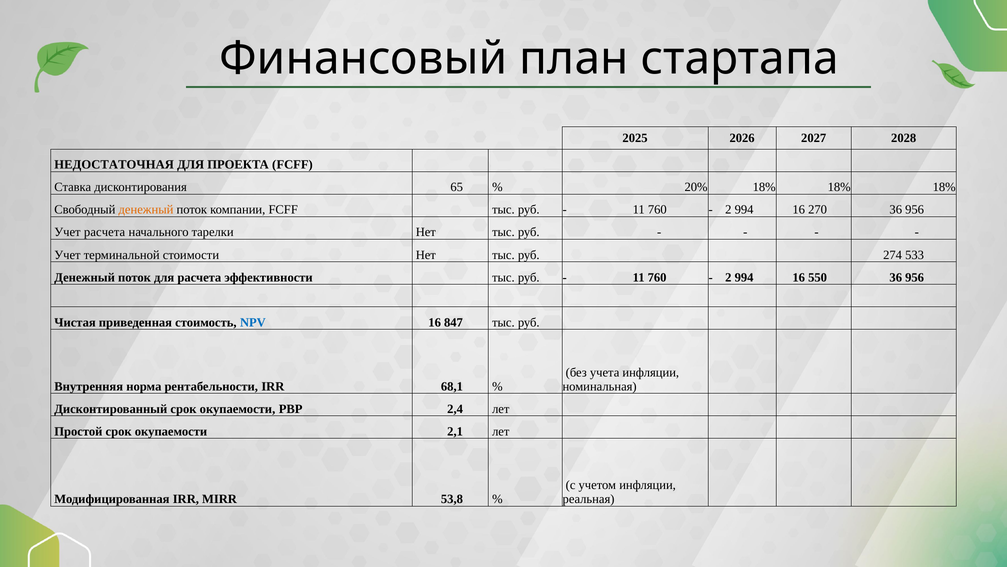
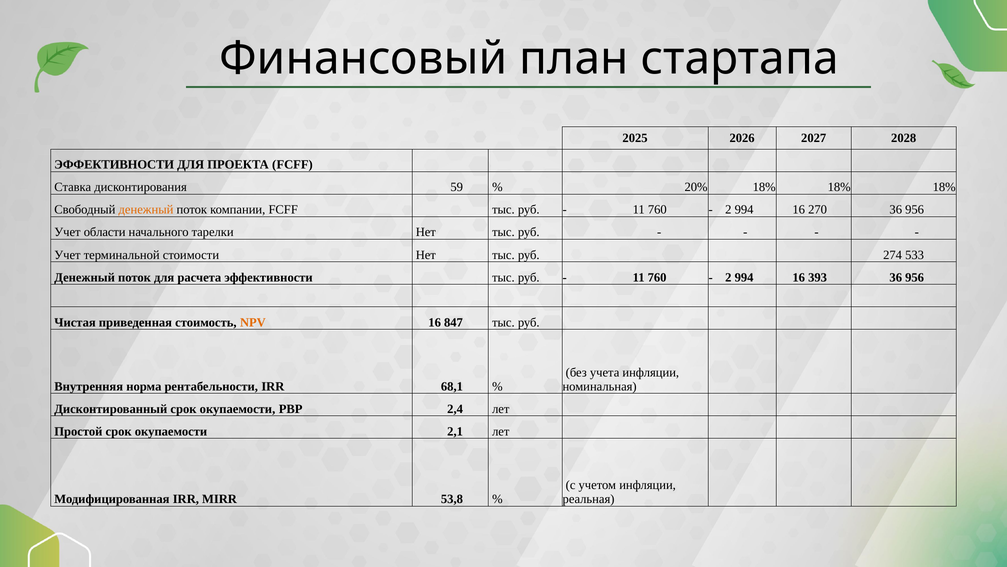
НЕДОСТАТОЧНАЯ: НЕДОСТАТОЧНАЯ -> ЭФФЕКТИВНОСТИ (114, 165)
65: 65 -> 59 (457, 187)
Учет расчета: расчета -> области (105, 232)
550: 550 -> 393 (818, 277)
NPV colour: blue -> orange (253, 322)
